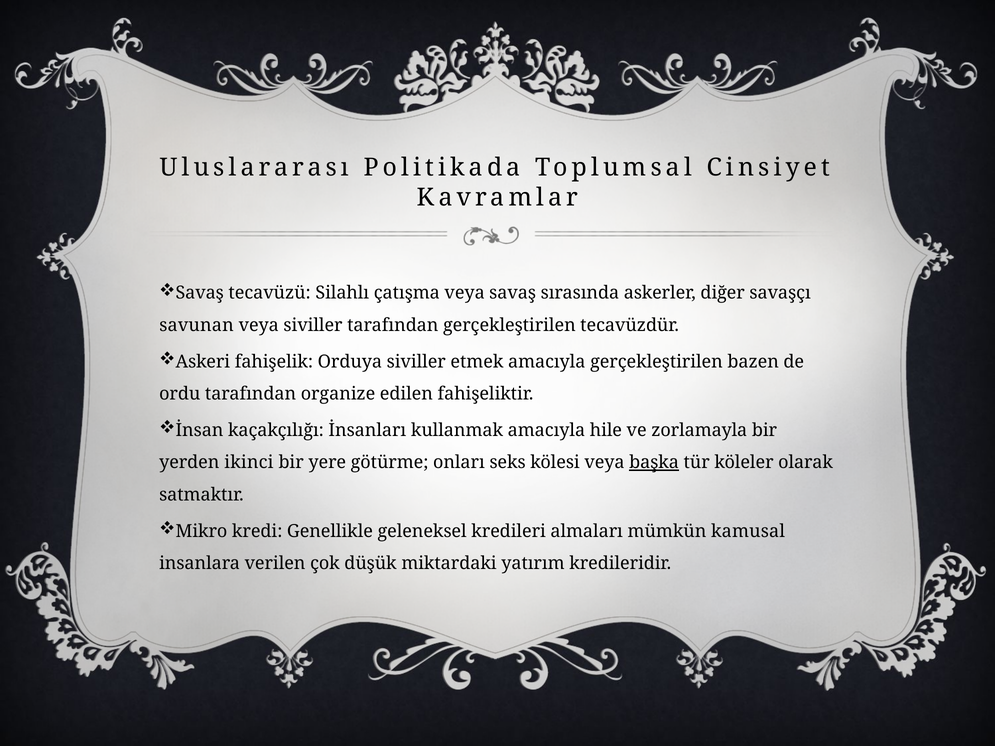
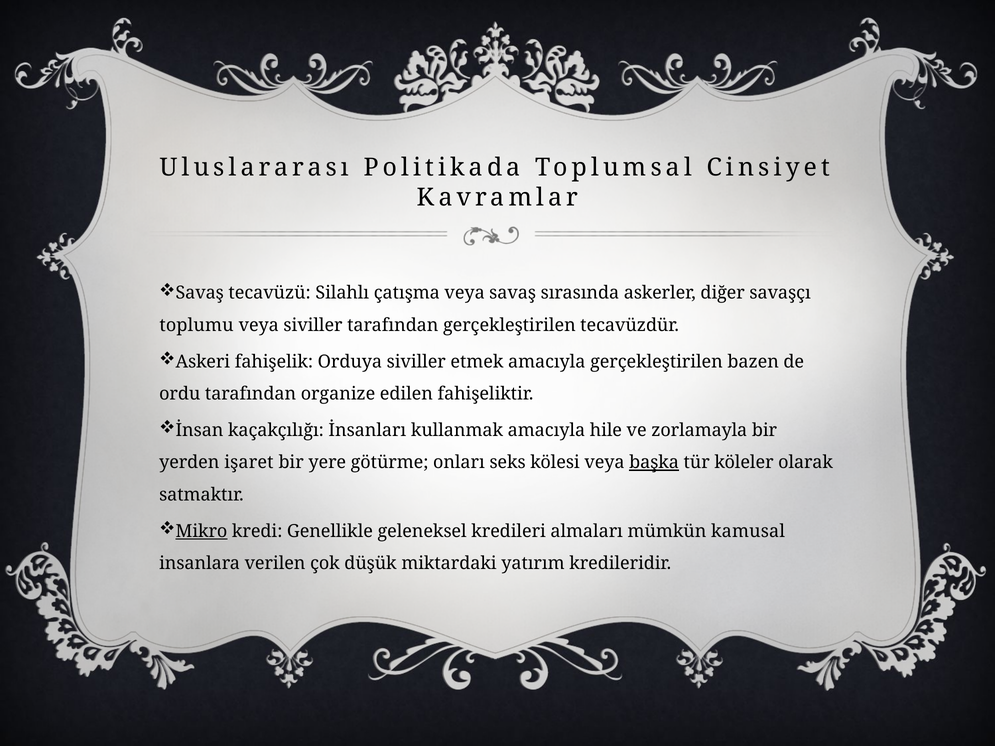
savunan: savunan -> toplumu (197, 325)
ikinci: ikinci -> işaret (249, 463)
Mikro underline: none -> present (201, 531)
